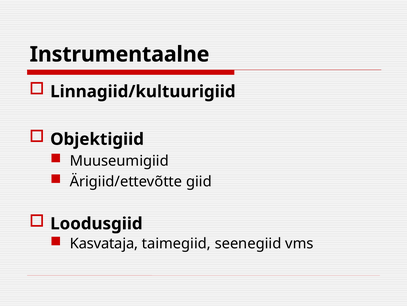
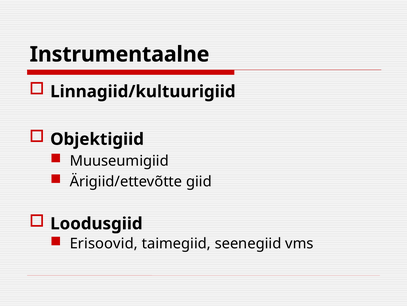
Kasvataja: Kasvataja -> Erisoovid (104, 243)
